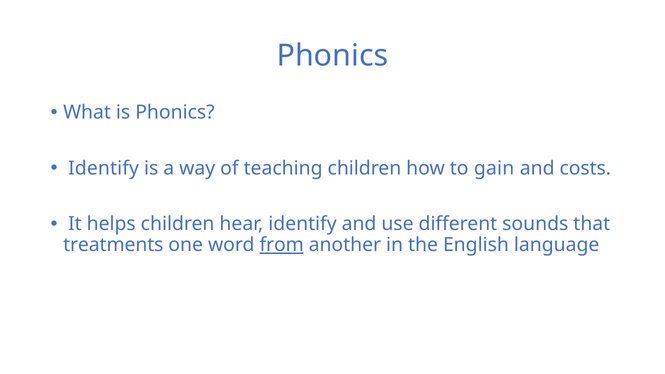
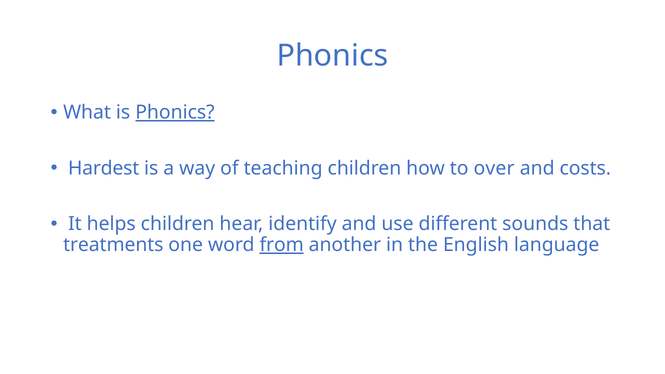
Phonics underline: none -> present (175, 112)
Identify: Identify -> Hardest (104, 168)
gain: gain -> over (494, 168)
